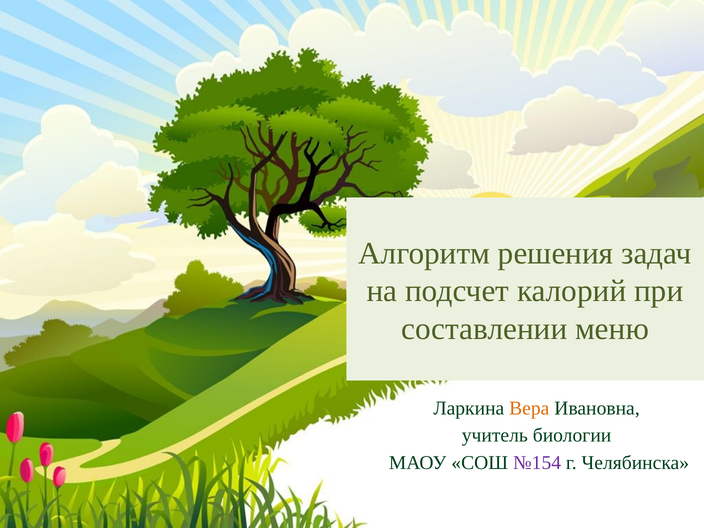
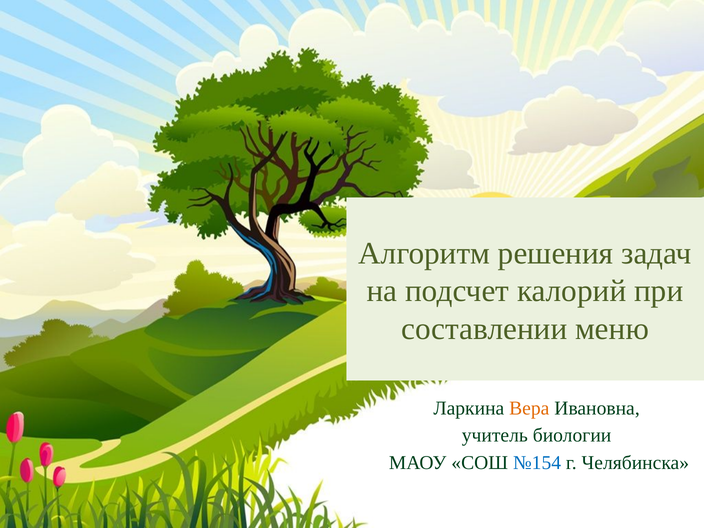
№154 colour: purple -> blue (537, 463)
